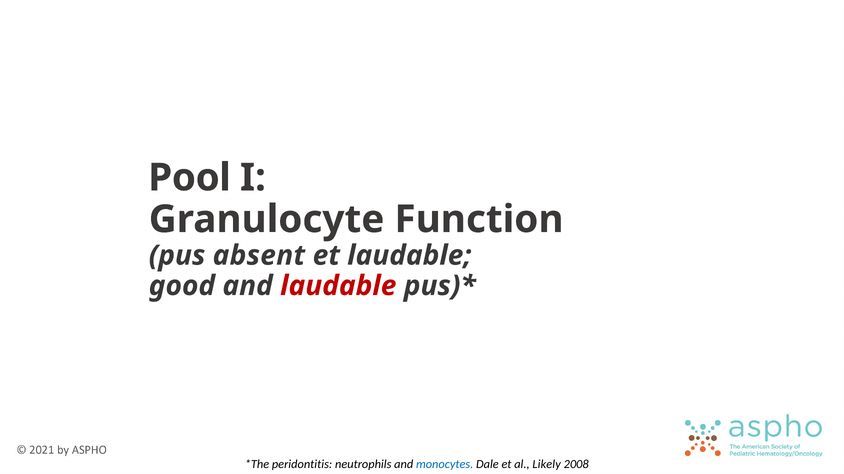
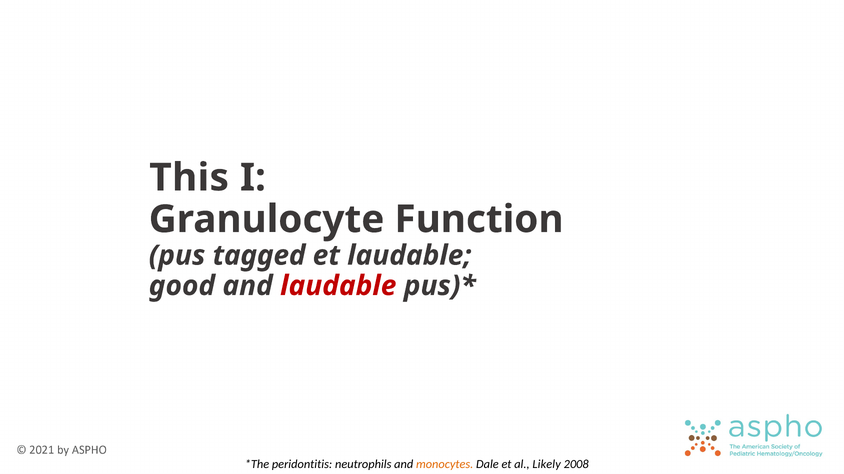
Pool: Pool -> This (189, 178)
absent: absent -> tagged (259, 256)
monocytes colour: blue -> orange (445, 465)
